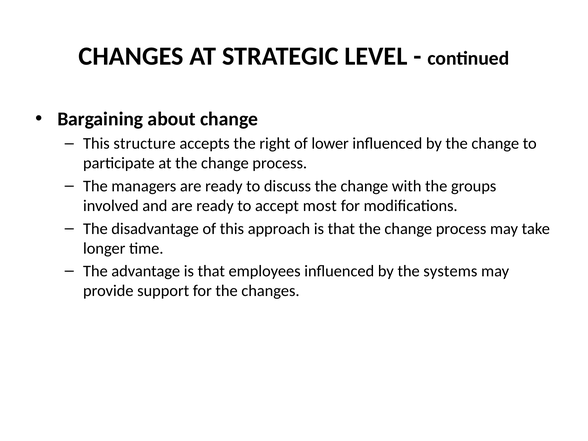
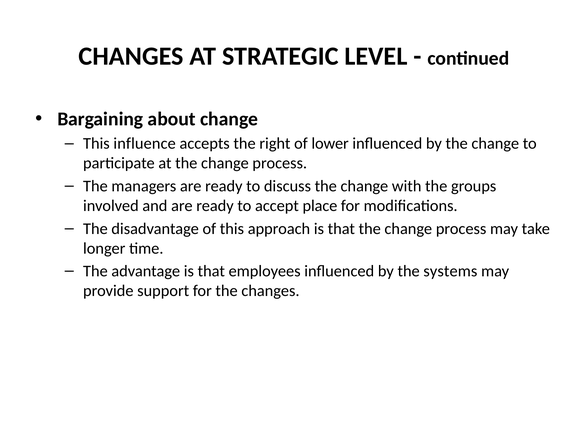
structure: structure -> influence (145, 144)
most: most -> place (320, 206)
